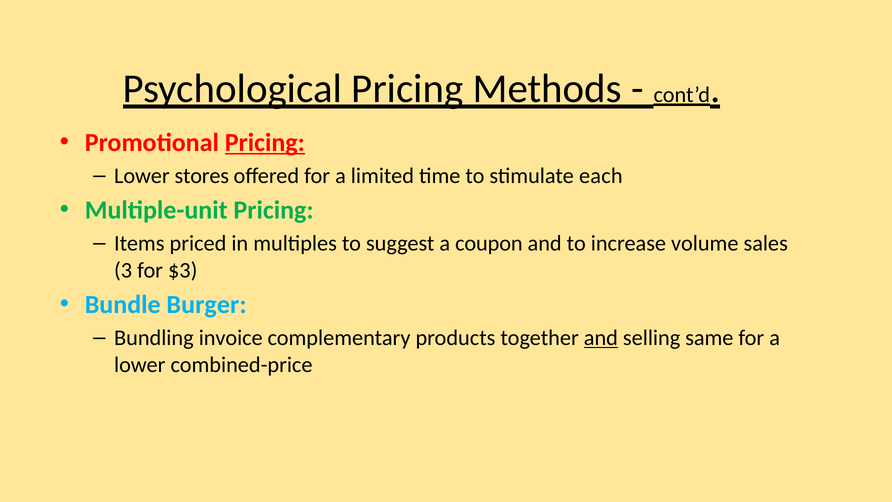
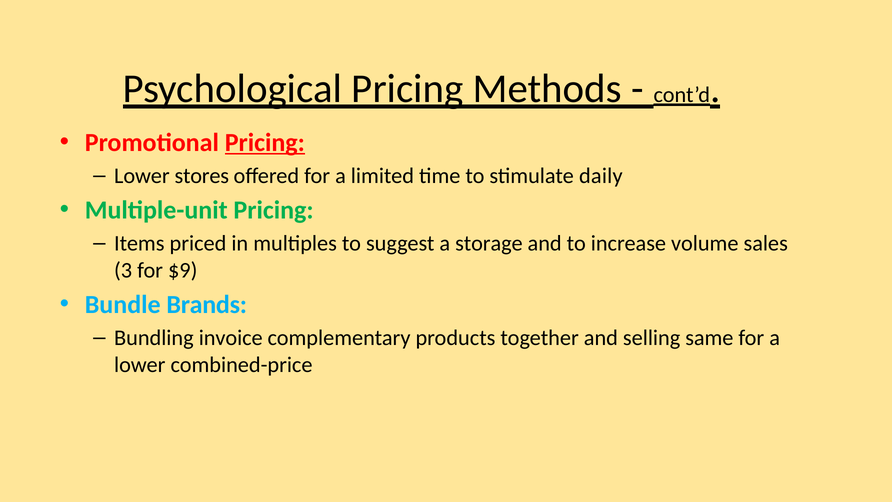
each: each -> daily (601, 176)
coupon: coupon -> storage (489, 243)
$3: $3 -> $9 (183, 270)
Burger: Burger -> Brands (207, 305)
and underline: present -> none (601, 338)
